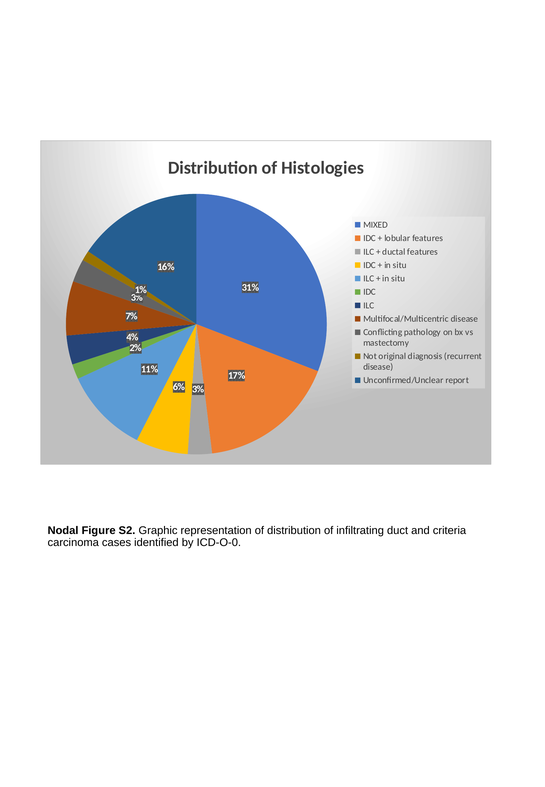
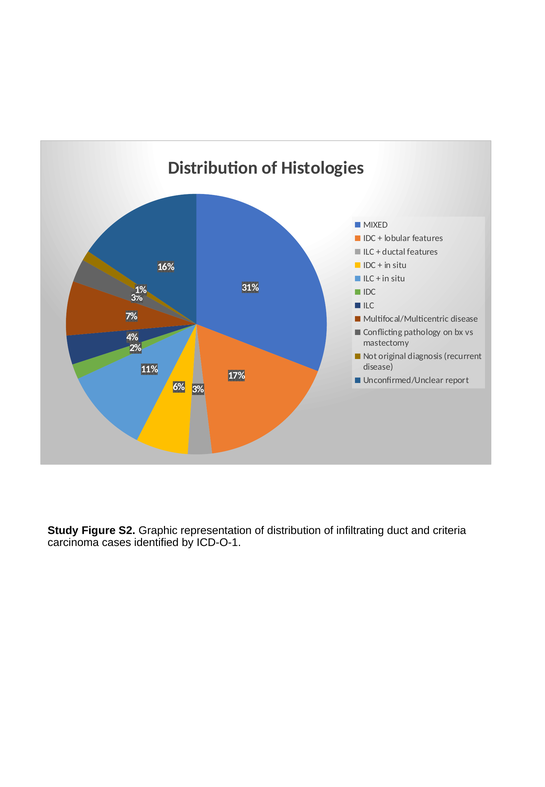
Nodal: Nodal -> Study (63, 531)
ICD-O-0: ICD-O-0 -> ICD-O-1 (219, 543)
